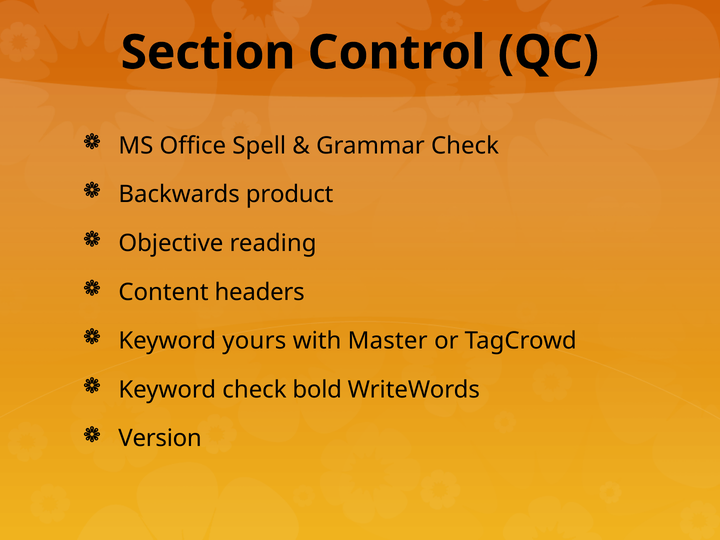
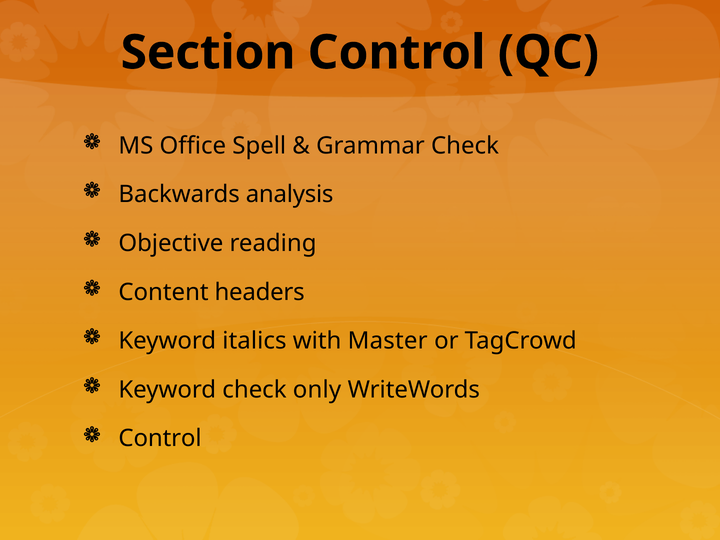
product: product -> analysis (290, 194)
yours: yours -> italics (254, 341)
bold: bold -> only (317, 390)
Version: Version -> Control (160, 439)
